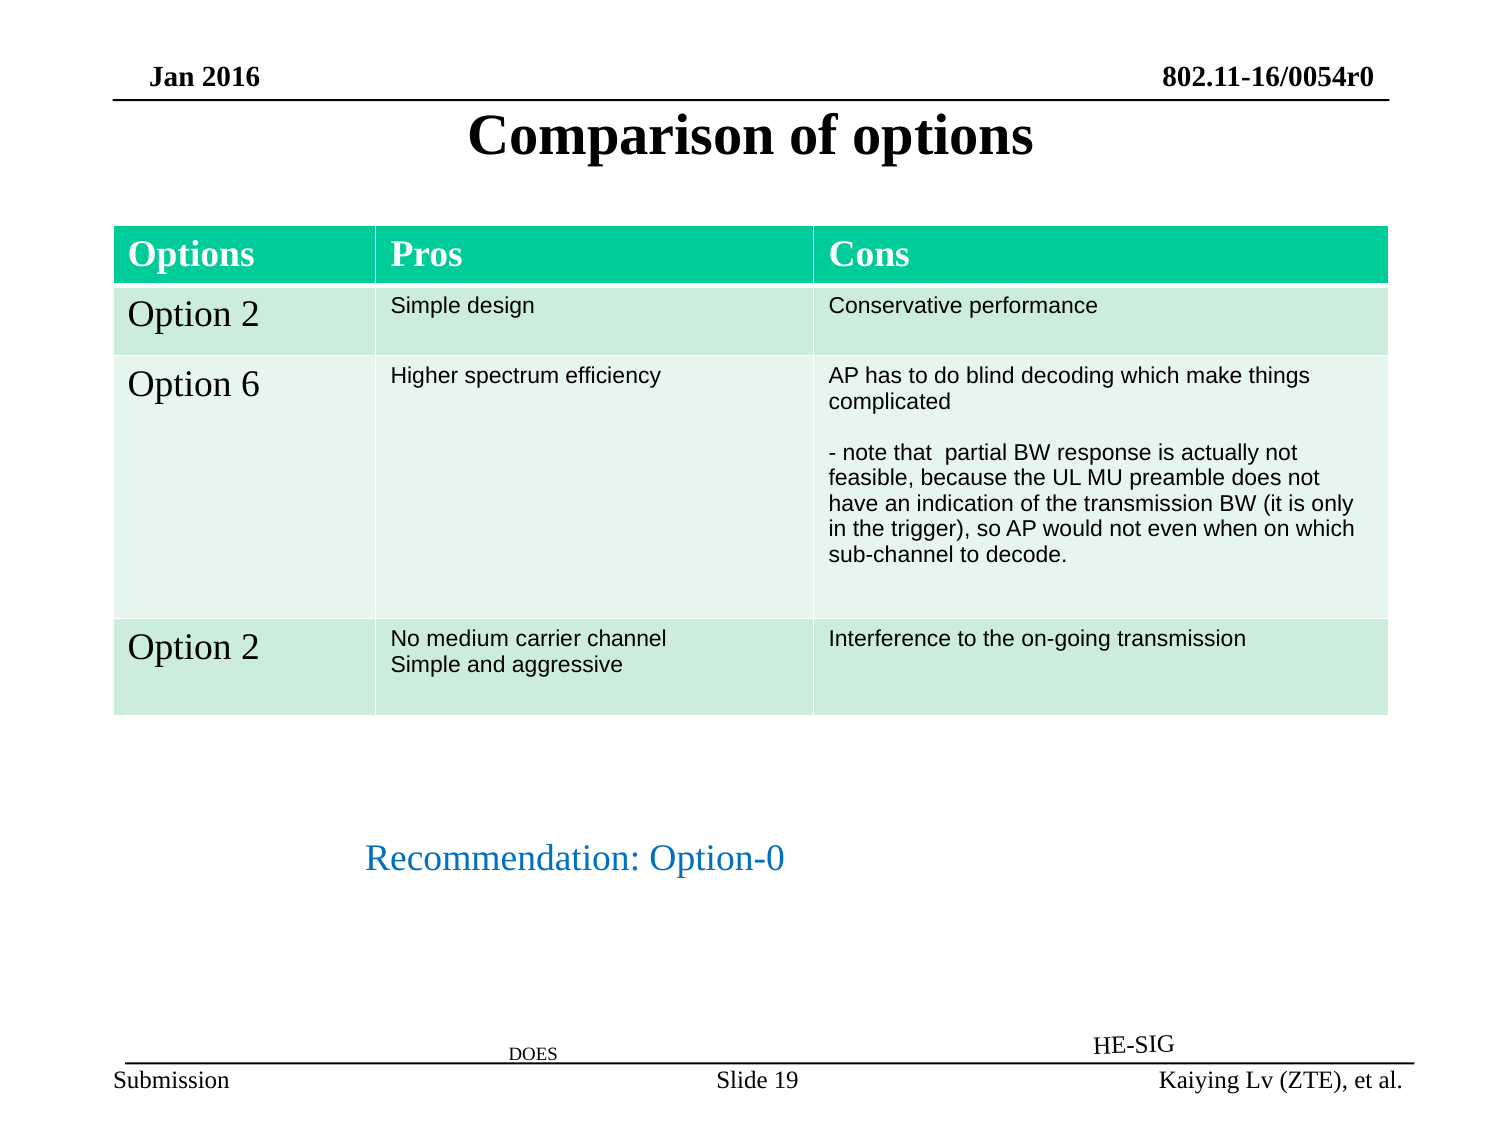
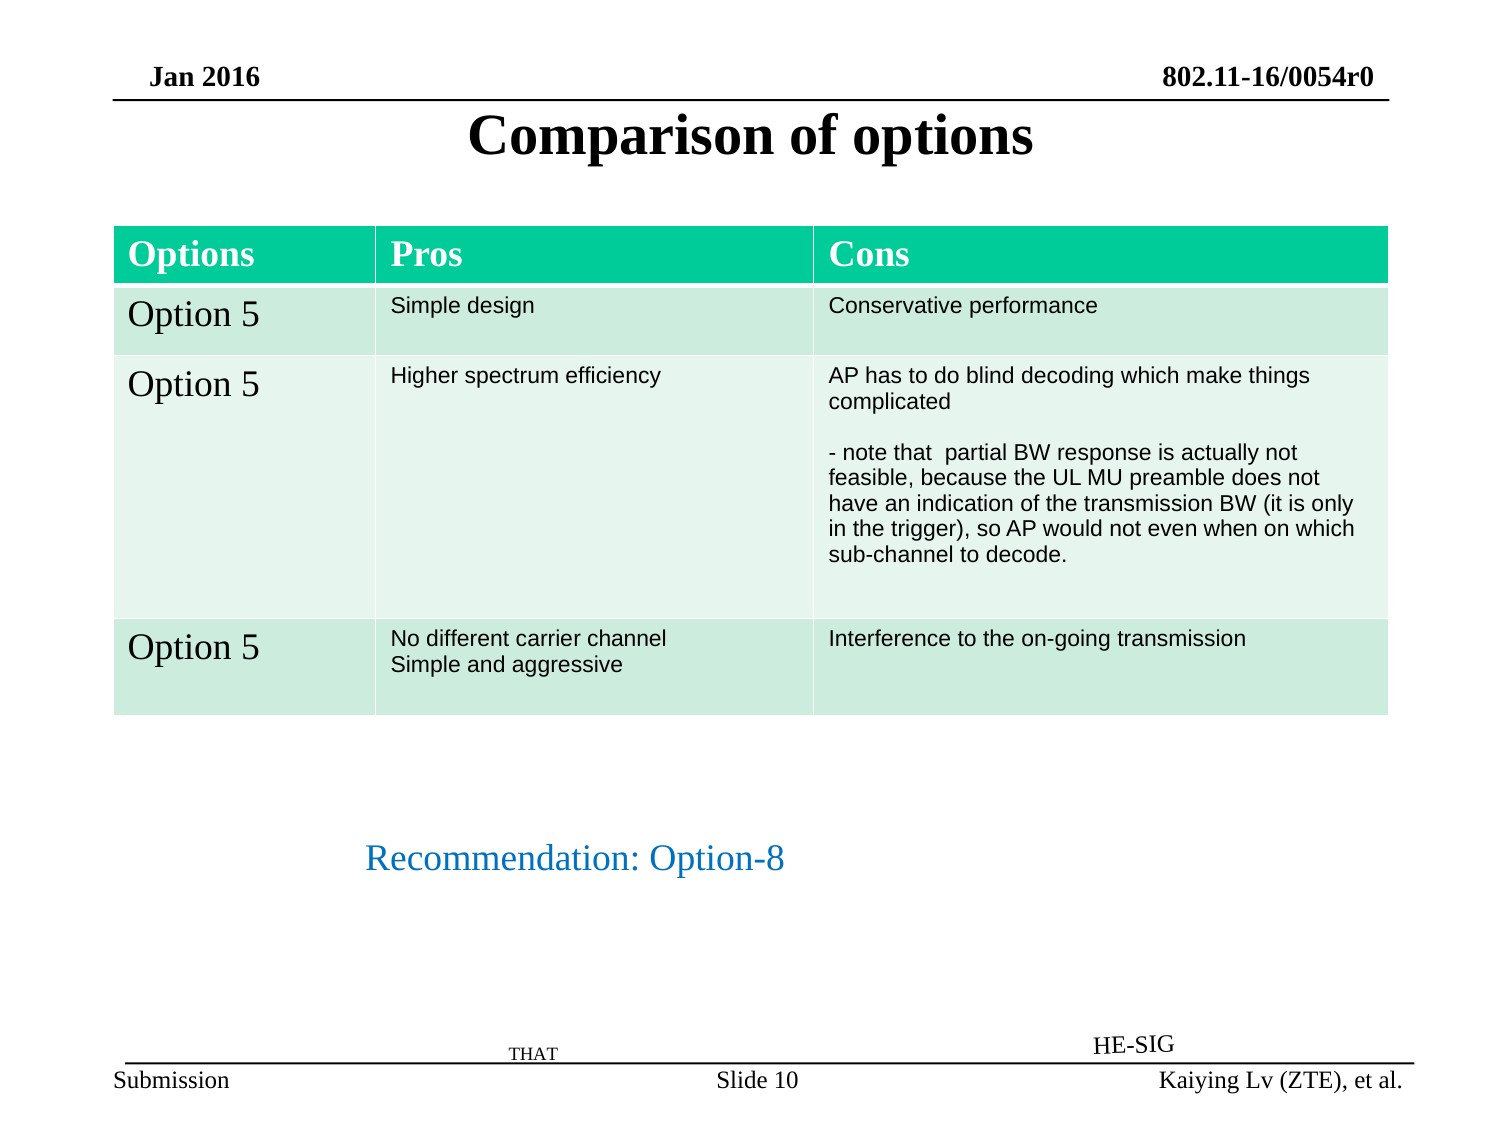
2: 2 -> 5 (251, 314)
6: 6 -> 5 (251, 384)
2: 2 -> 5 (251, 647)
medium: medium -> different (468, 639)
Option-0: Option-0 -> Option-8 (717, 859)
DOES: DOES -> THAT (533, 1055)
19: 19 -> 10 (786, 1080)
